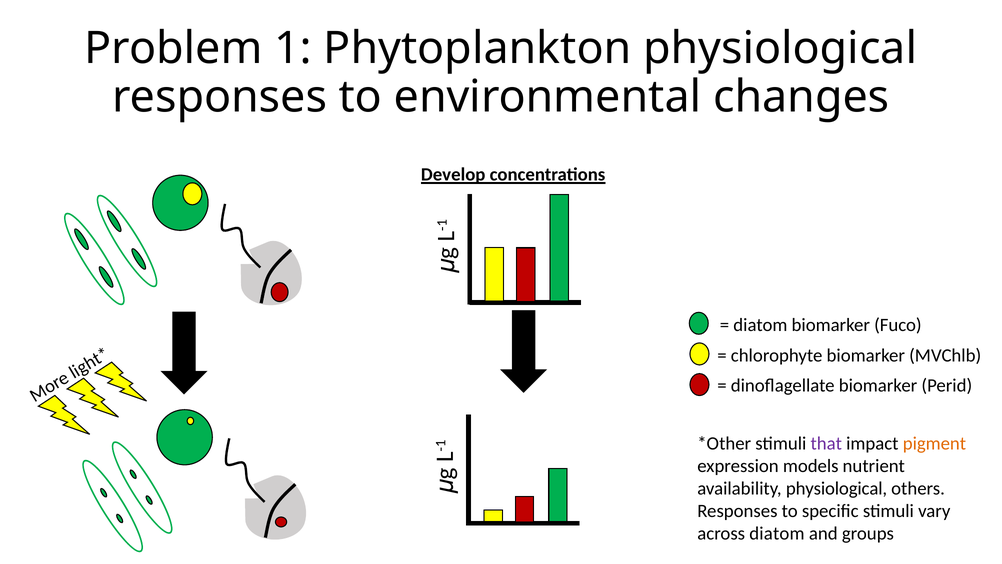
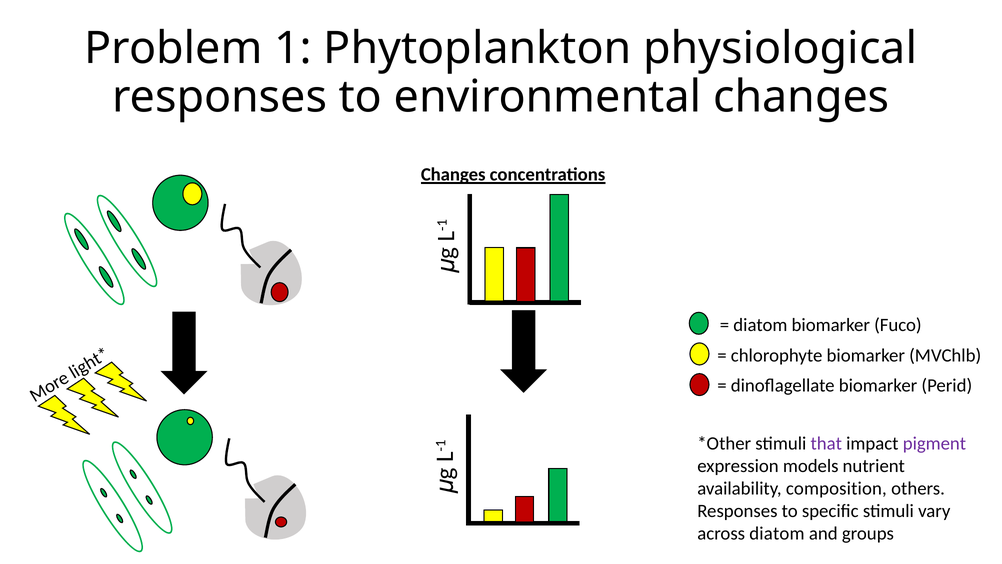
Develop: Develop -> Changes (453, 175)
pigment colour: orange -> purple (934, 443)
availability physiological: physiological -> composition (836, 488)
